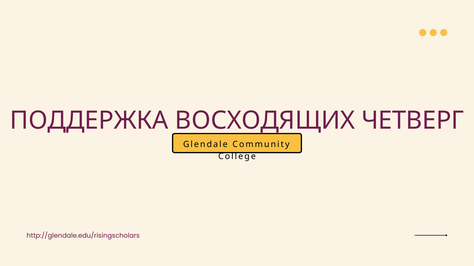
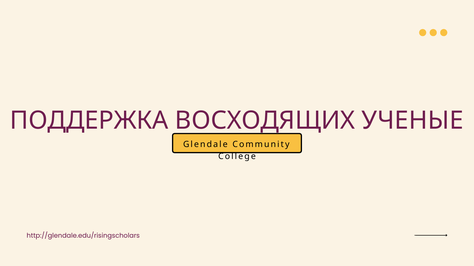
ЧЕТВЕРГ: ЧЕТВЕРГ -> УЧЕНЫЕ (413, 121)
